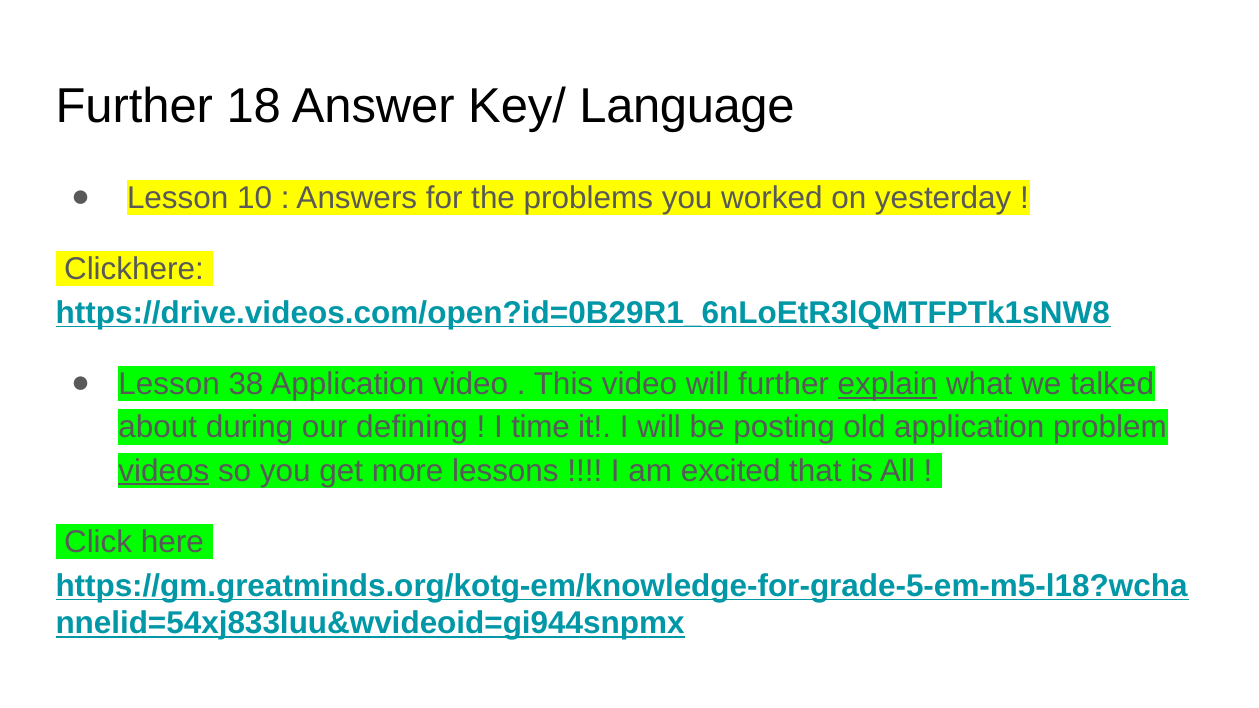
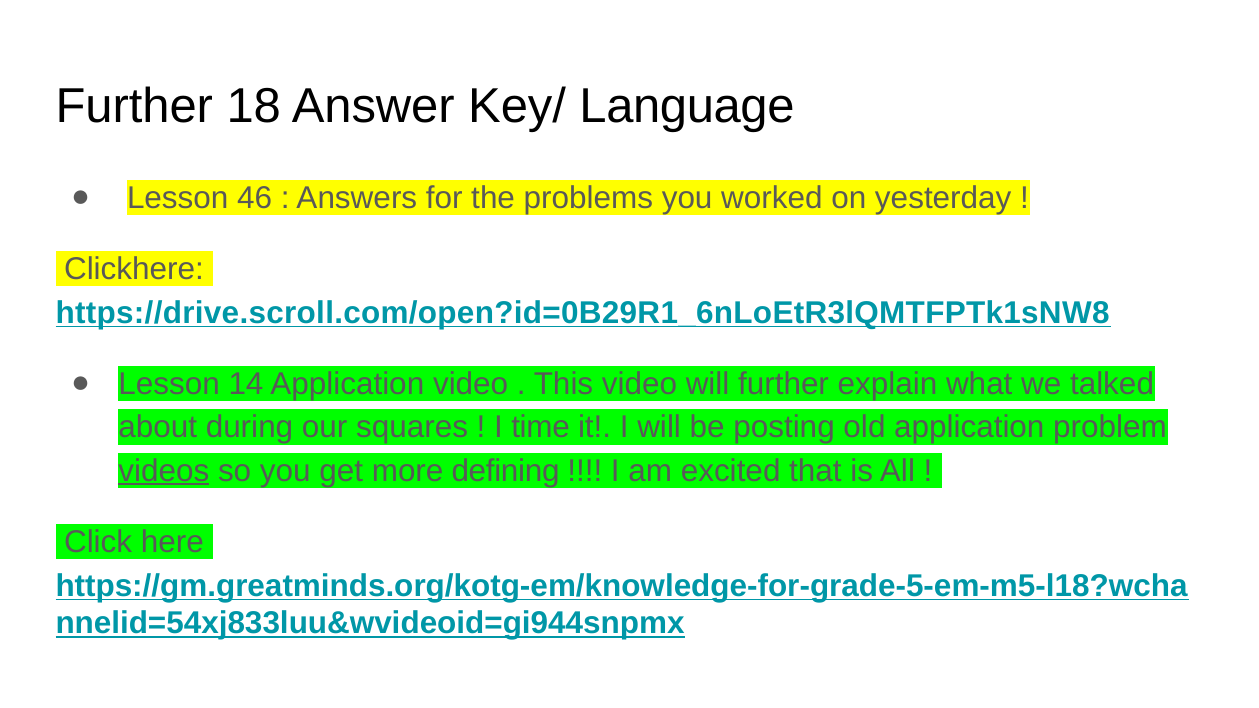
10: 10 -> 46 (255, 198)
https://drive.videos.com/open?id=0B29R1_6nLoEtR3lQMTFPTk1sNW8: https://drive.videos.com/open?id=0B29R1_6nLoEtR3lQMTFPTk1sNW8 -> https://drive.scroll.com/open?id=0B29R1_6nLoEtR3lQMTFPTk1sNW8 (583, 313)
38: 38 -> 14 (246, 384)
explain underline: present -> none (887, 384)
defining: defining -> squares (412, 428)
lessons: lessons -> defining (506, 471)
